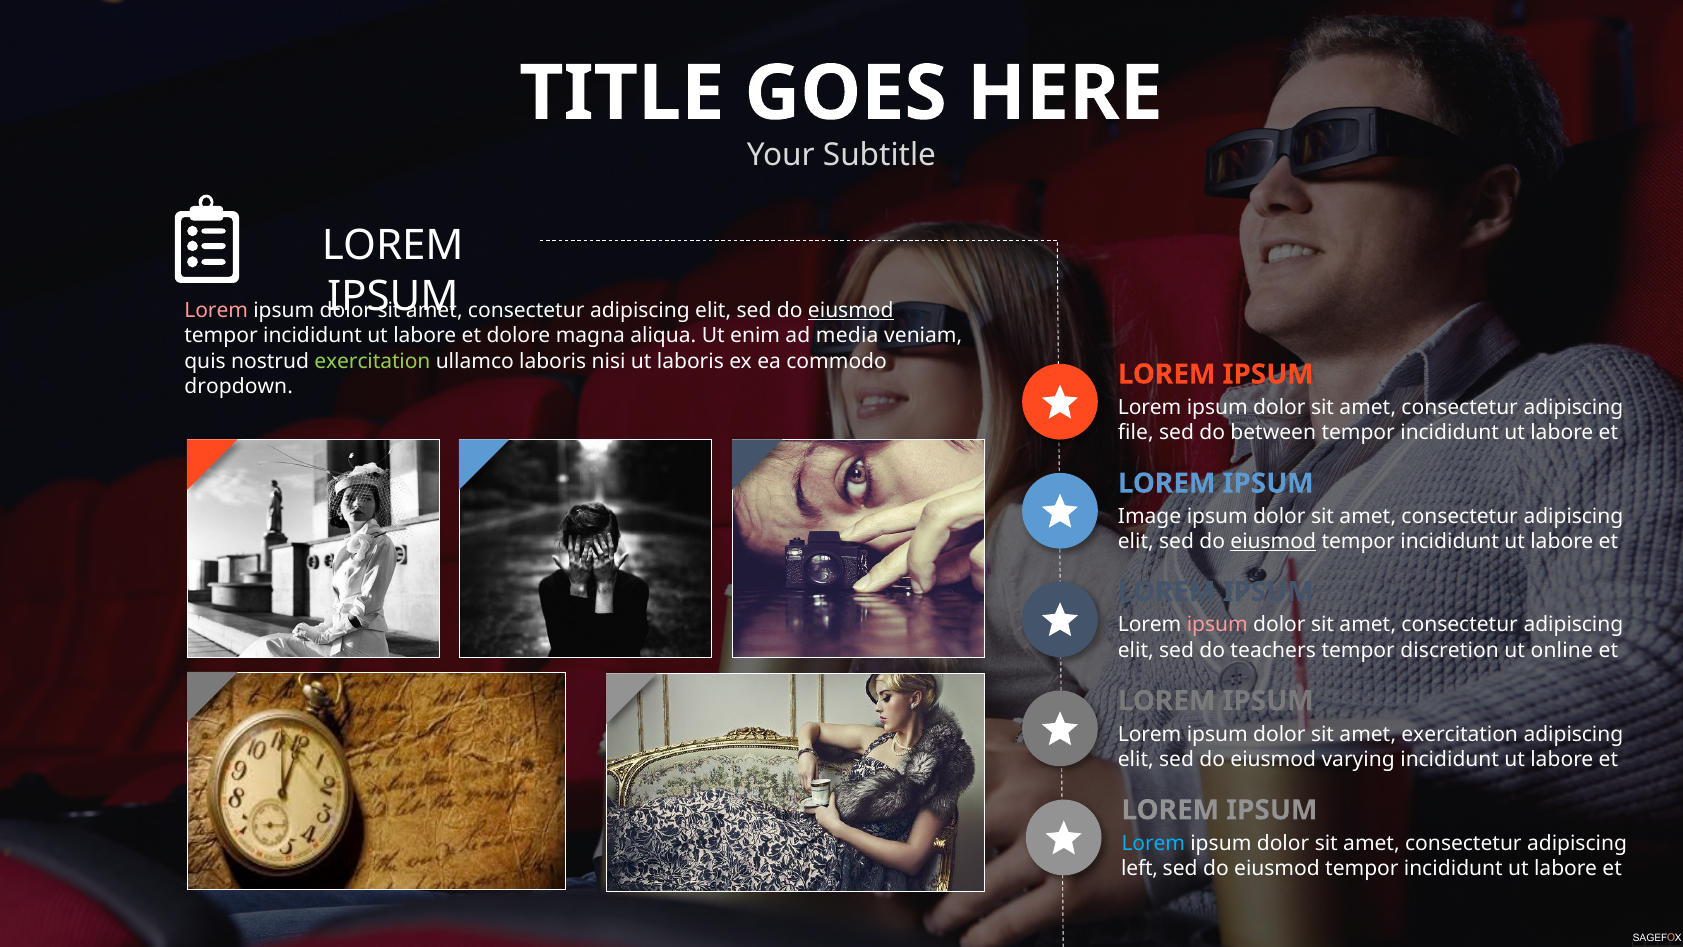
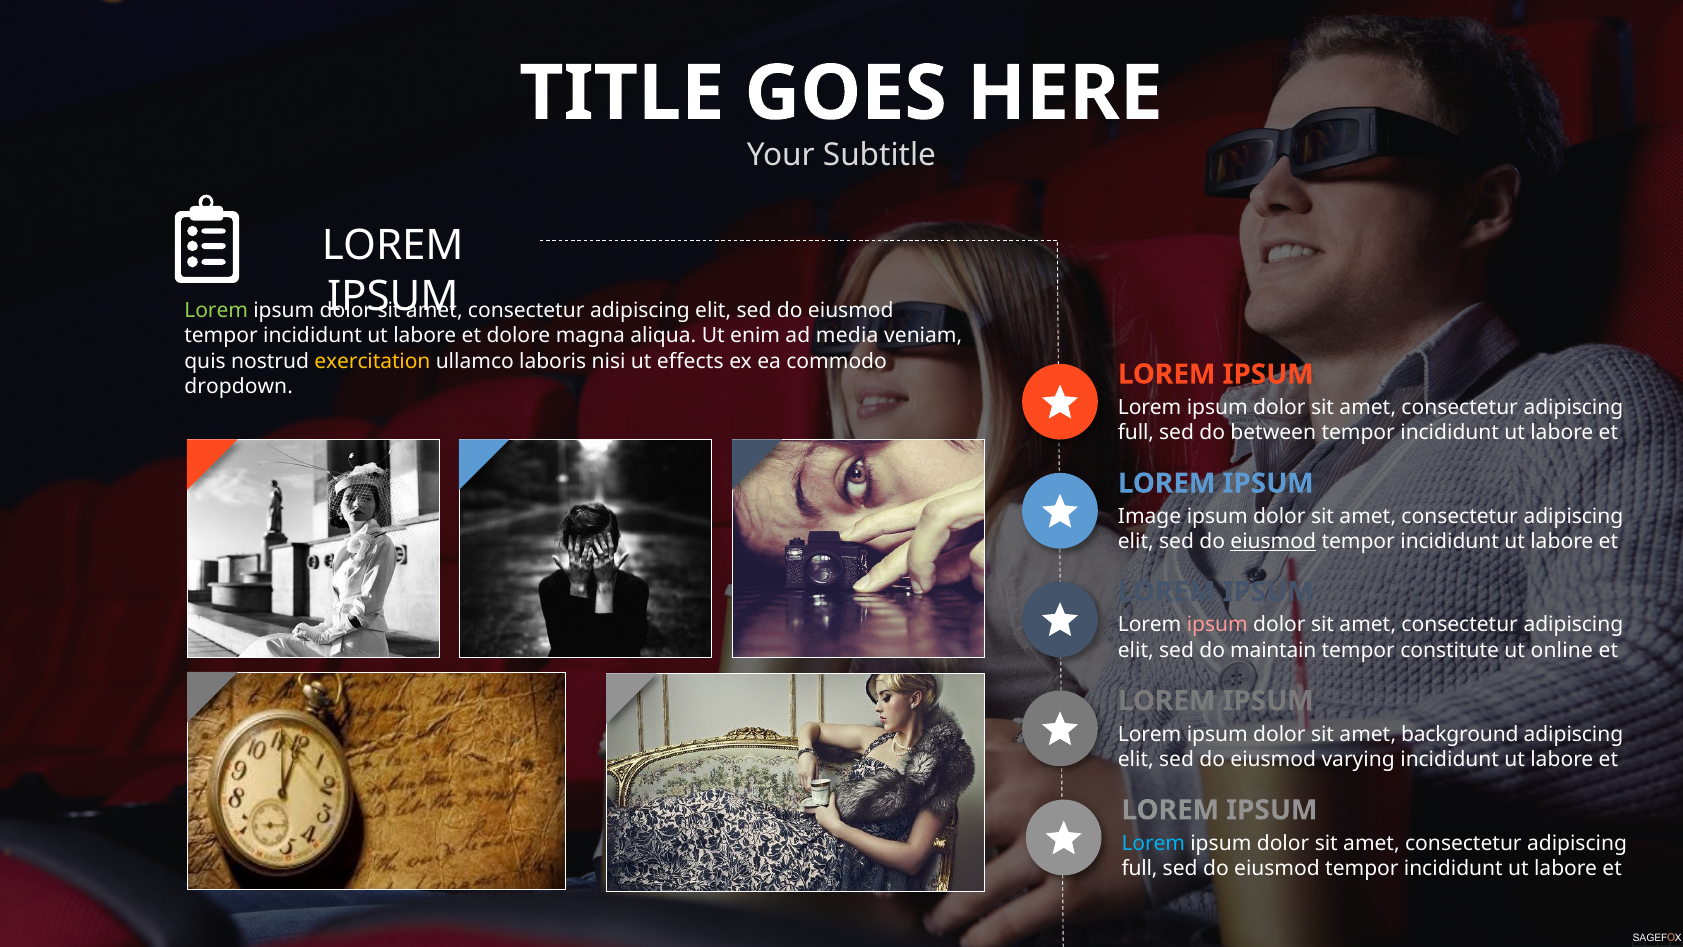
Lorem colour: pink -> light green (216, 311)
eiusmod underline: present -> none (851, 311)
exercitation colour: light green -> yellow (372, 361)
ut laboris: laboris -> effects (690, 361)
file: file -> full (1136, 433)
teachers: teachers -> maintain (1273, 650)
discretion: discretion -> constitute (1450, 650)
amet exercitation: exercitation -> background (1460, 734)
left: left -> full (1140, 868)
